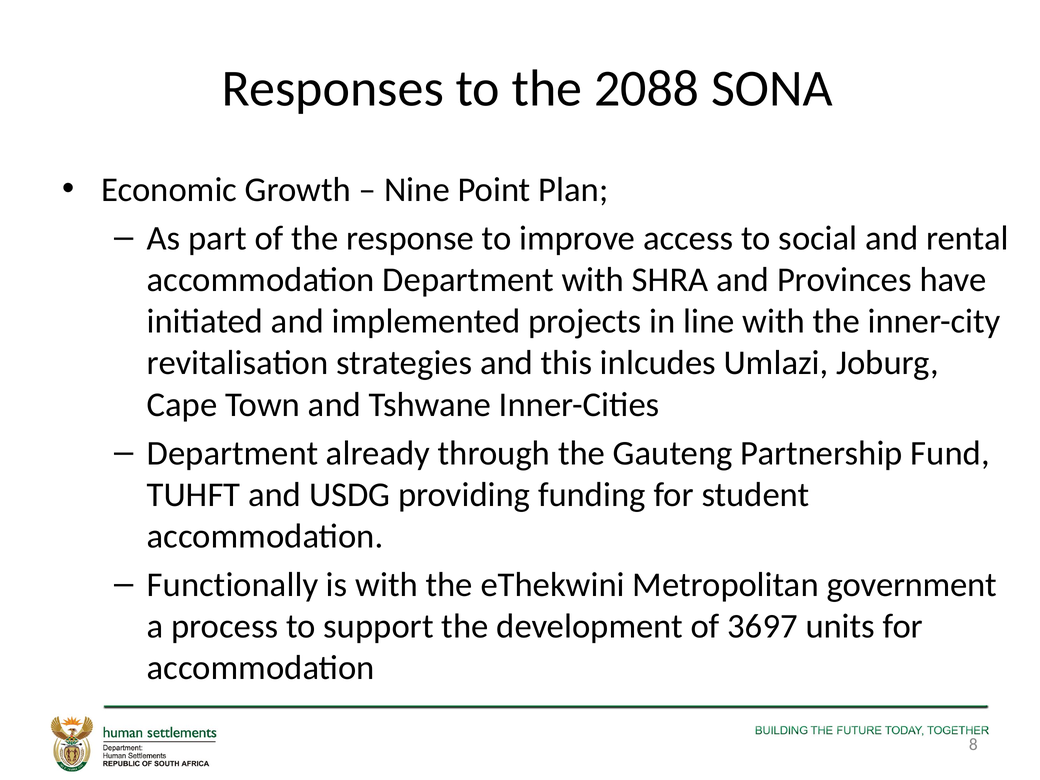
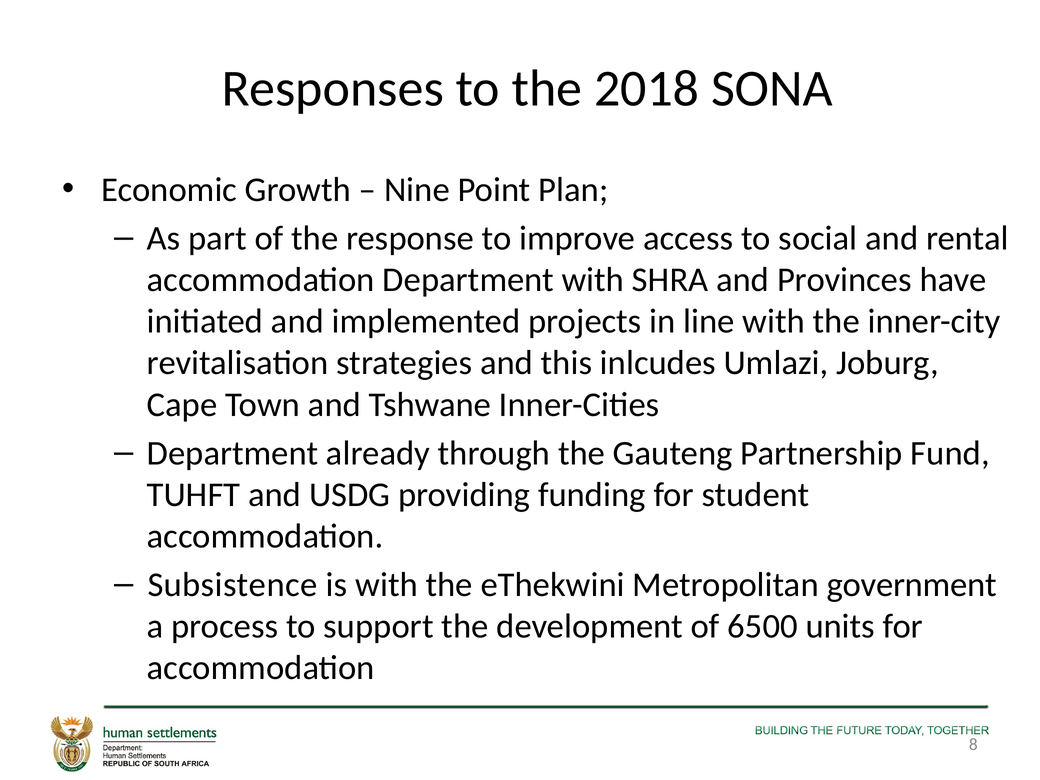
2088: 2088 -> 2018 (647, 89)
Functionally: Functionally -> Subsistence (232, 585)
3697: 3697 -> 6500 (763, 626)
